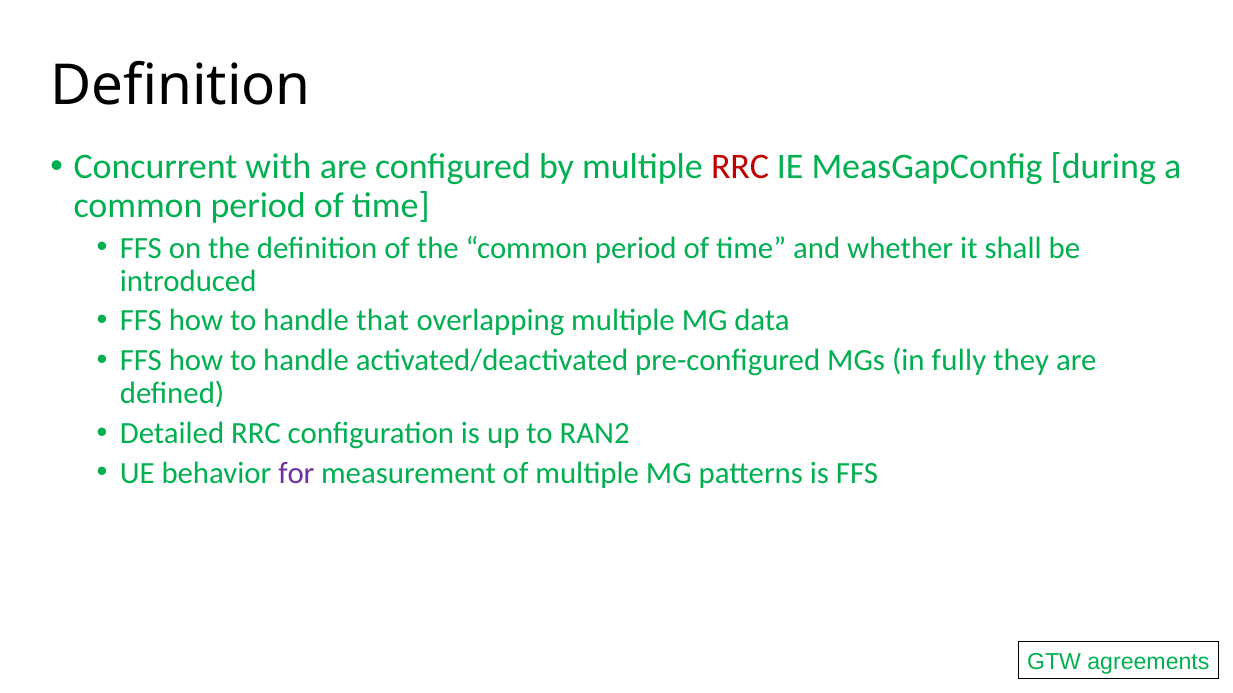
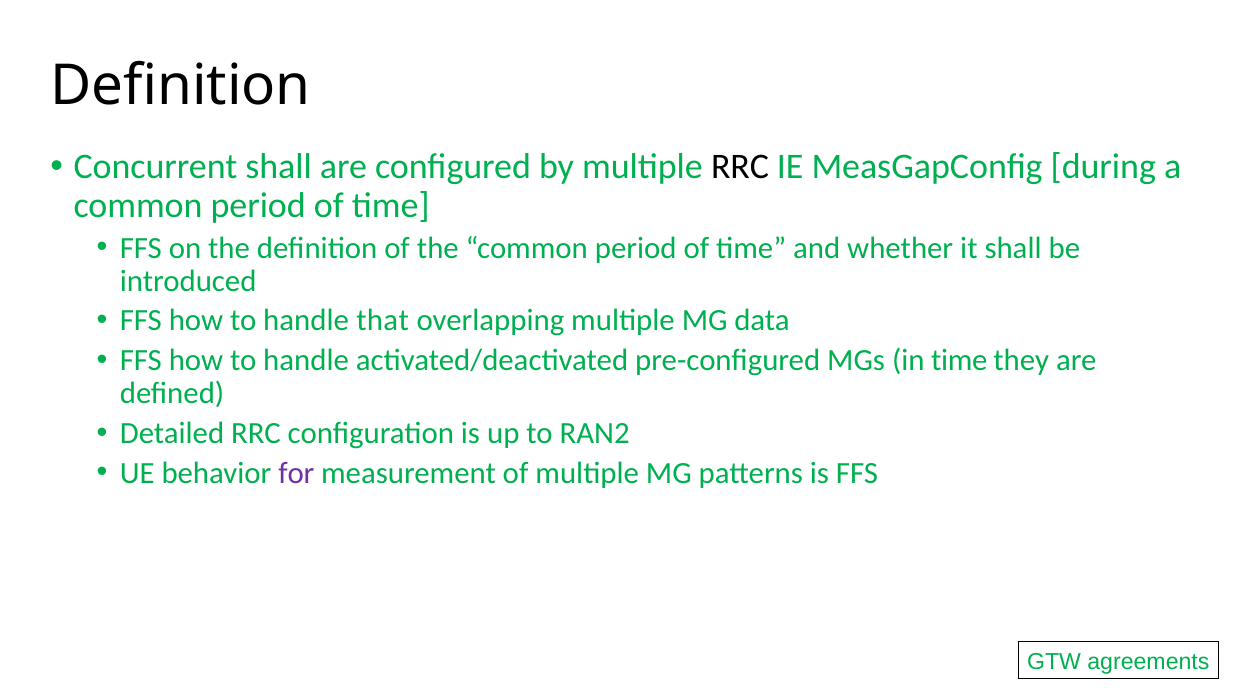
Concurrent with: with -> shall (279, 167)
RRC colour: red -> black (740, 167)
in fully: fully -> time (959, 361)
